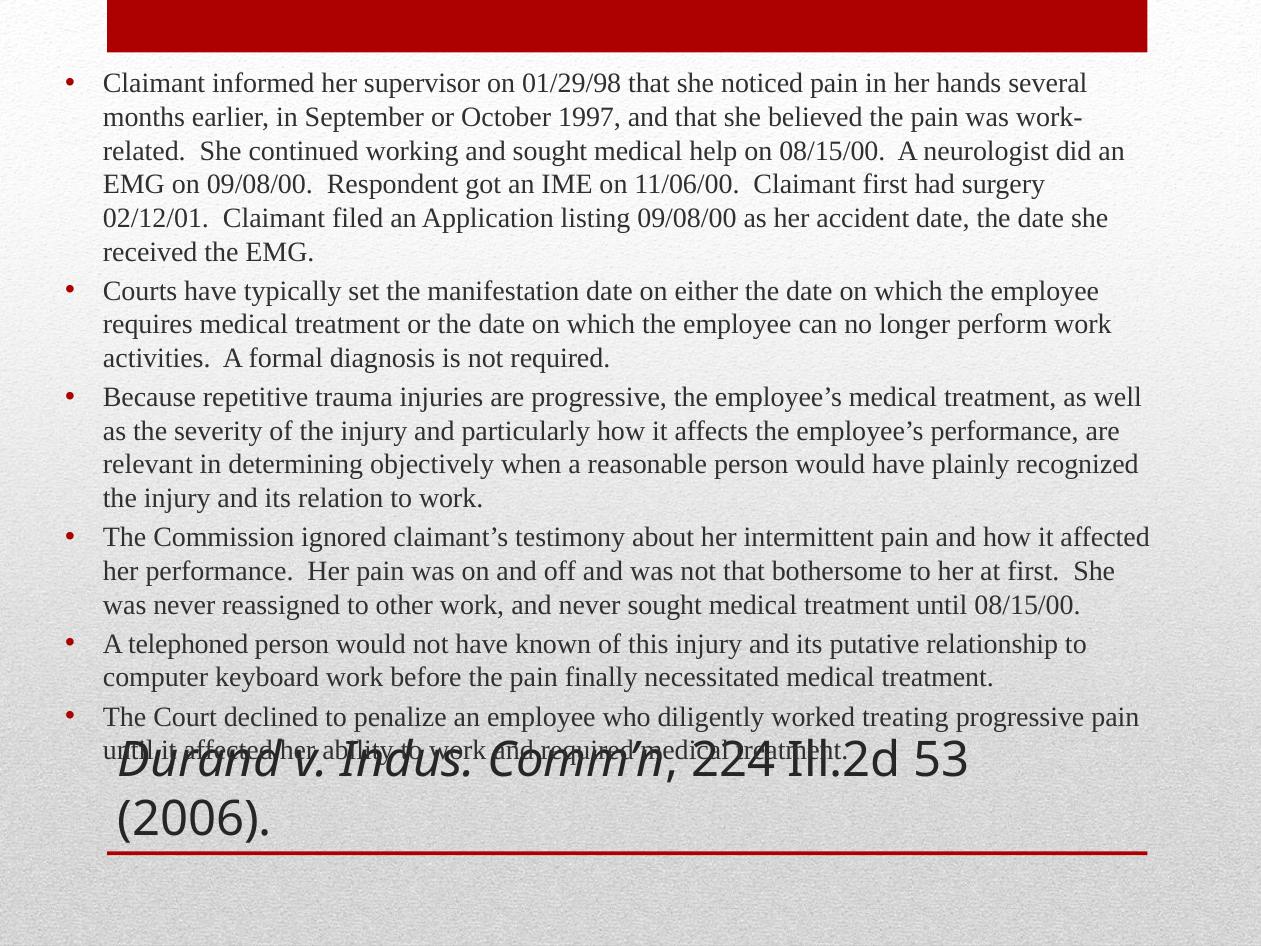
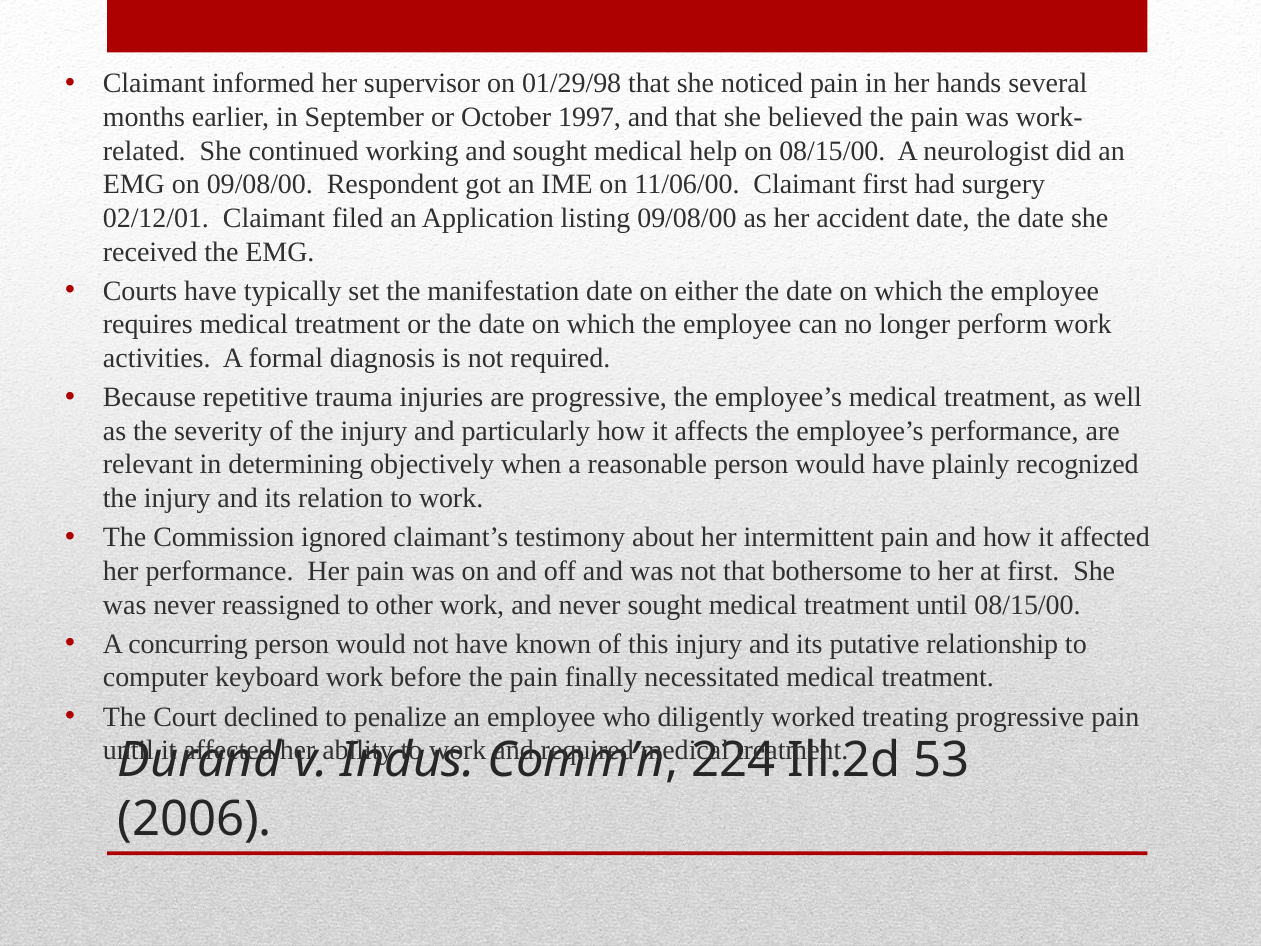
telephoned: telephoned -> concurring (188, 644)
